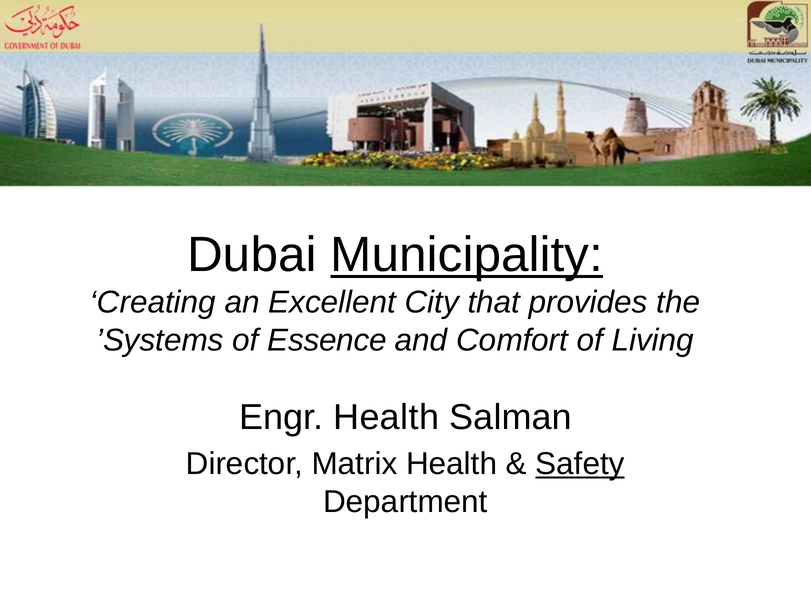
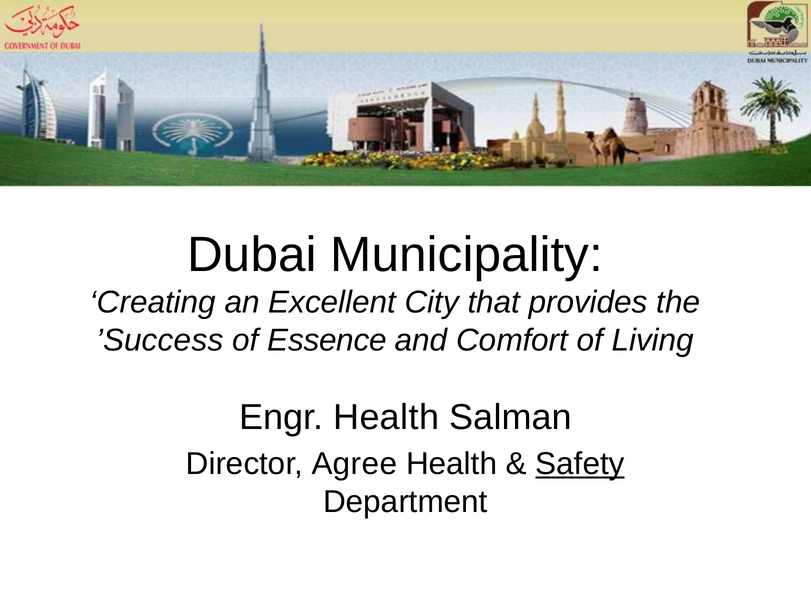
Municipality underline: present -> none (467, 255)
Systems: Systems -> Success (163, 340)
Matrix: Matrix -> Agree (354, 464)
